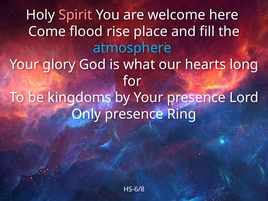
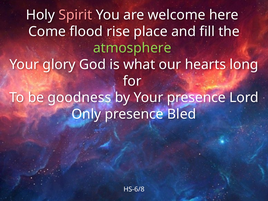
atmosphere colour: light blue -> light green (132, 48)
kingdoms: kingdoms -> goodness (79, 98)
Ring: Ring -> Bled (182, 114)
